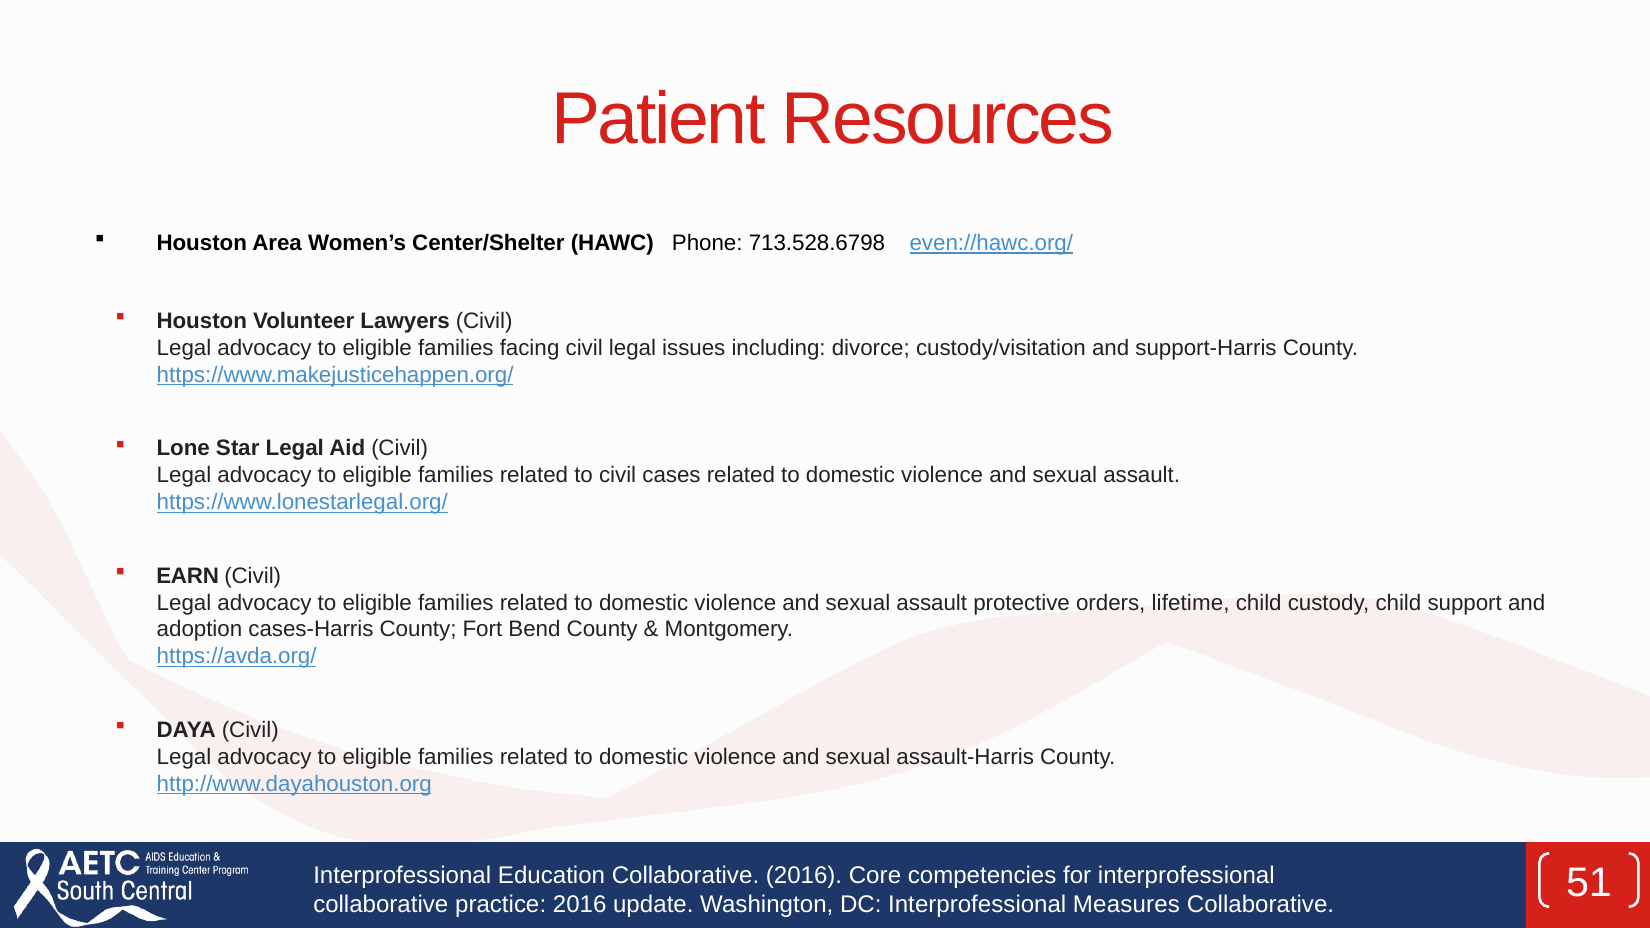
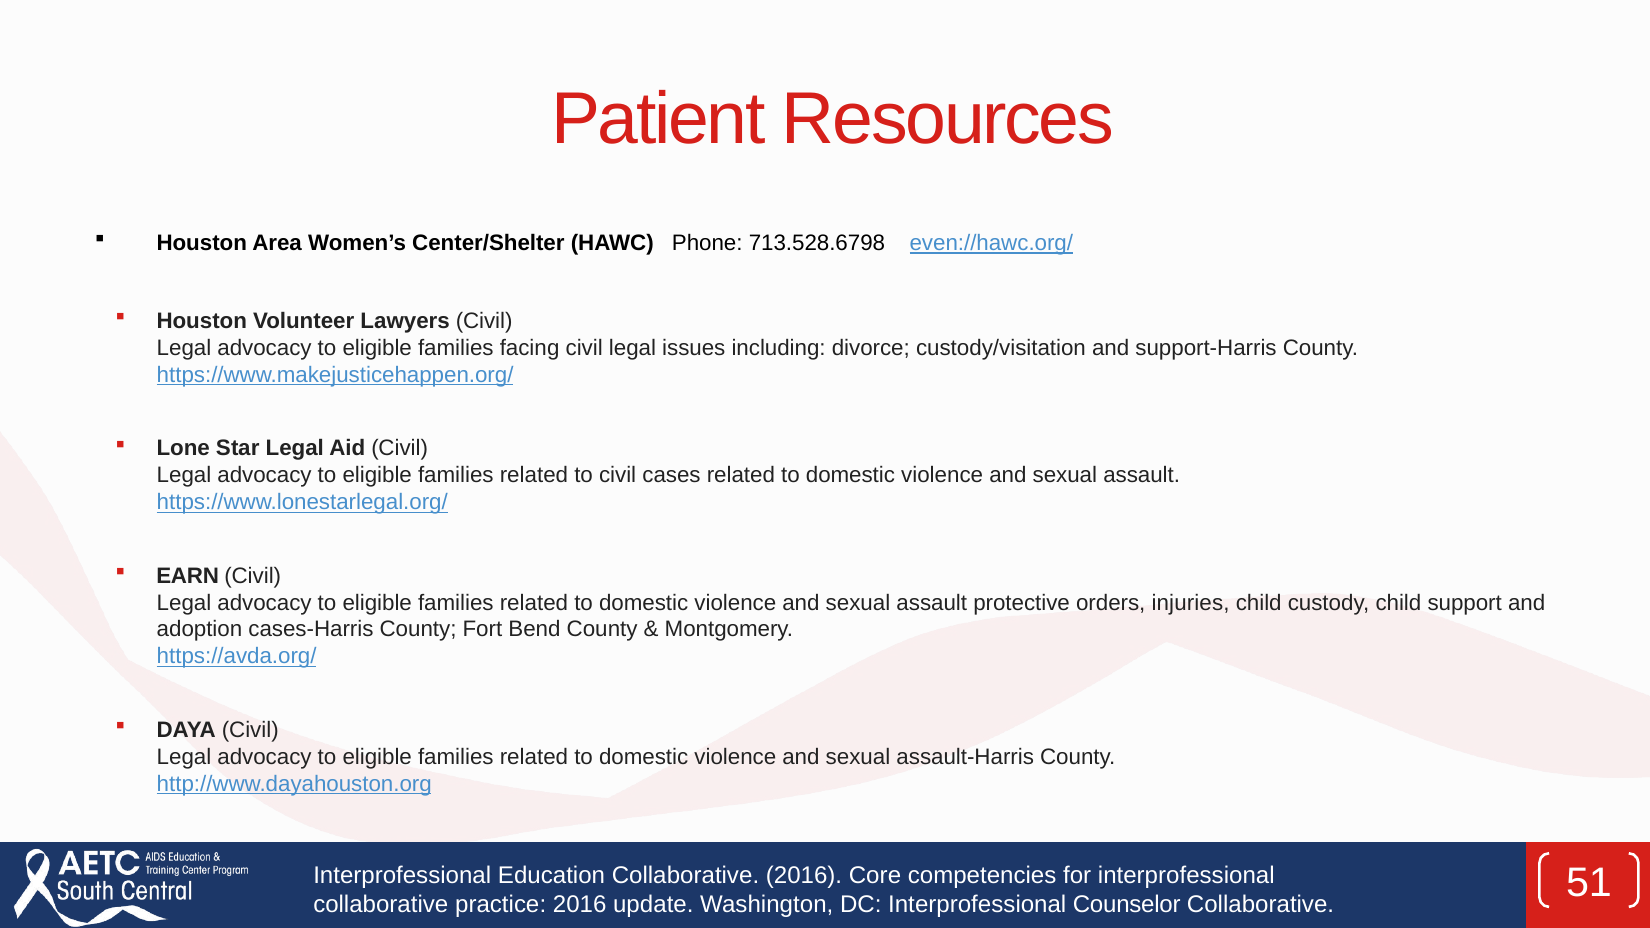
lifetime: lifetime -> injuries (1191, 603)
Measures: Measures -> Counselor (1127, 904)
